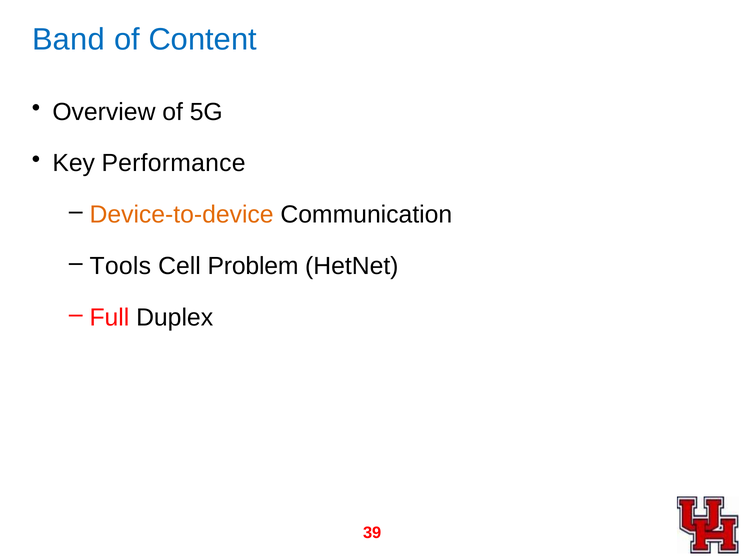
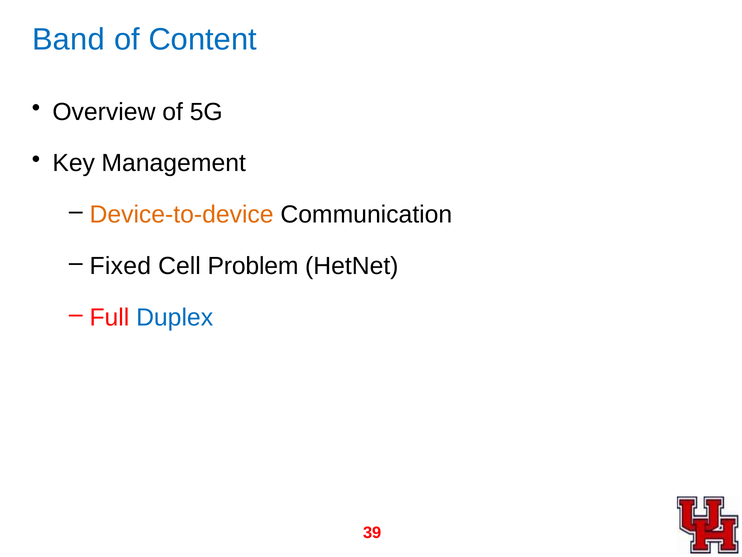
Performance: Performance -> Management (174, 163)
Tools: Tools -> Fixed (120, 266)
Duplex colour: black -> blue (175, 317)
